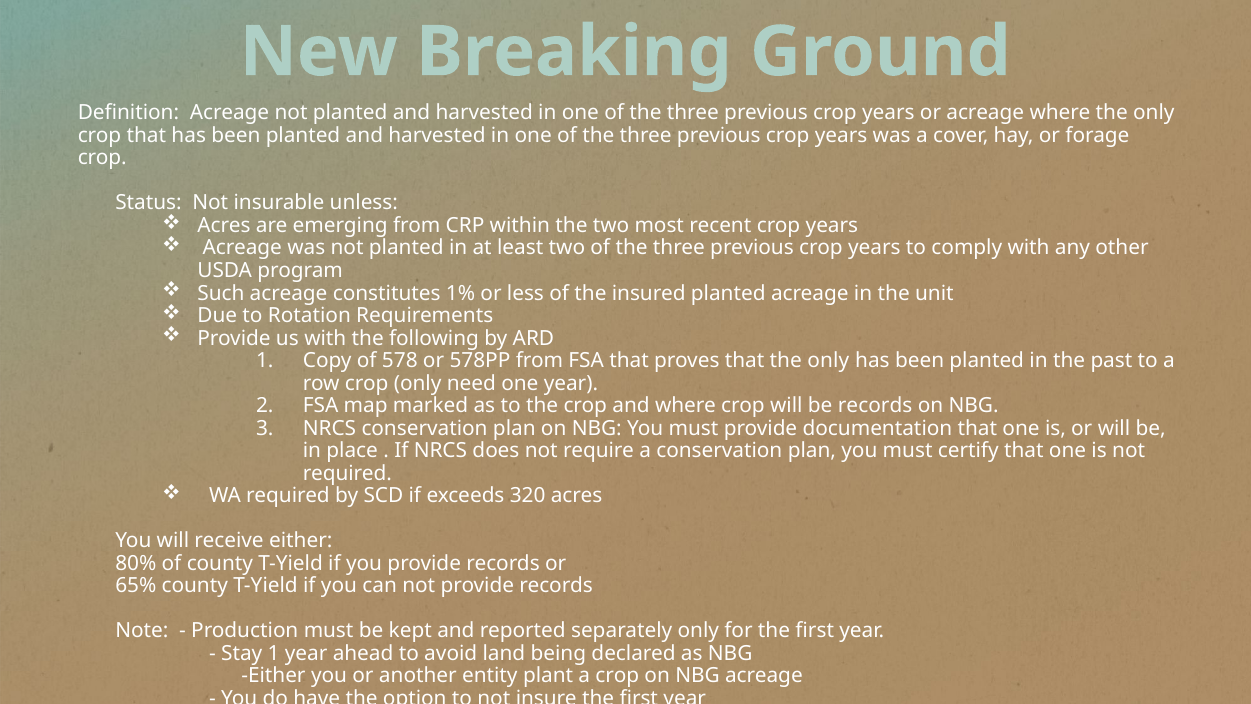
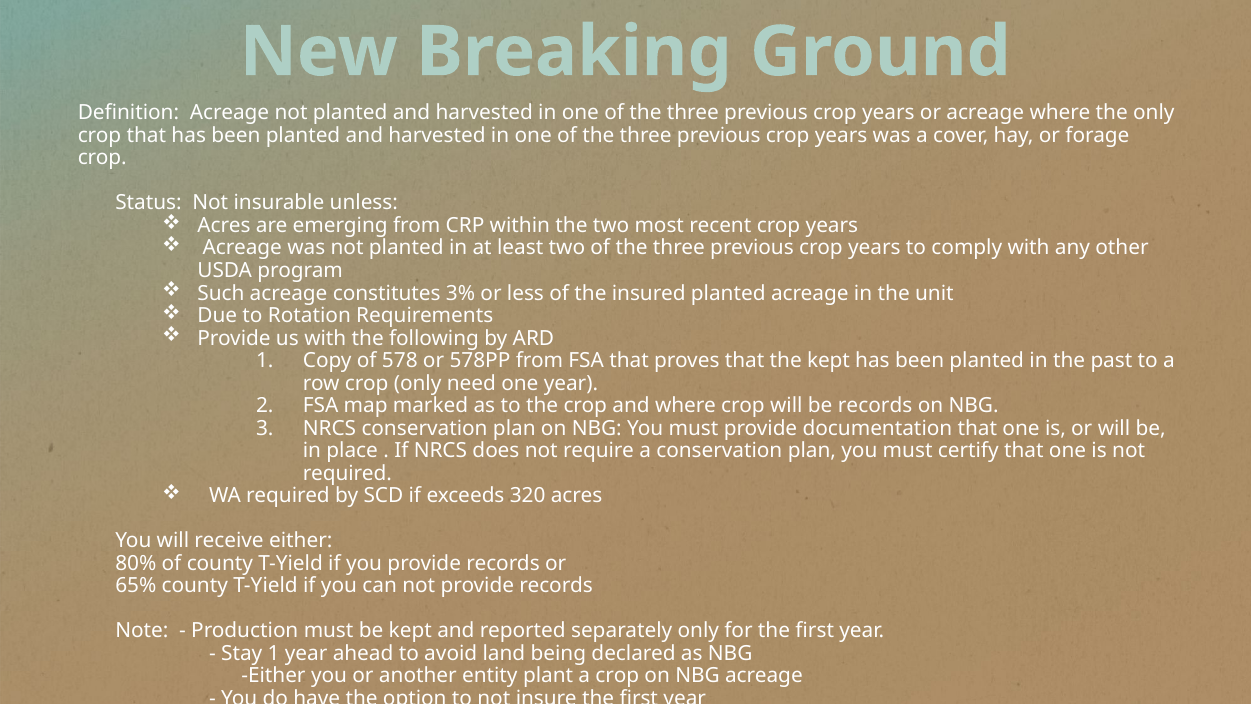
1%: 1% -> 3% (460, 293)
that the only: only -> kept (828, 360)
